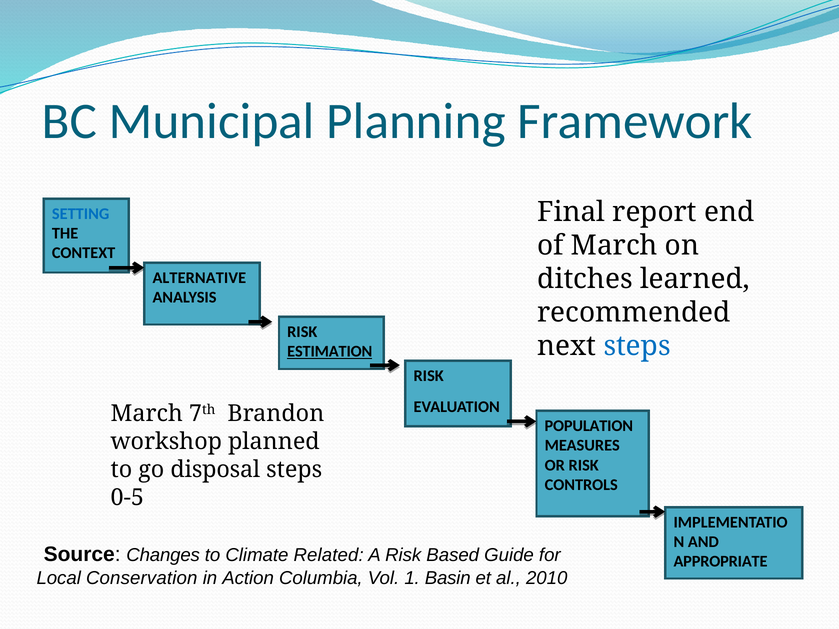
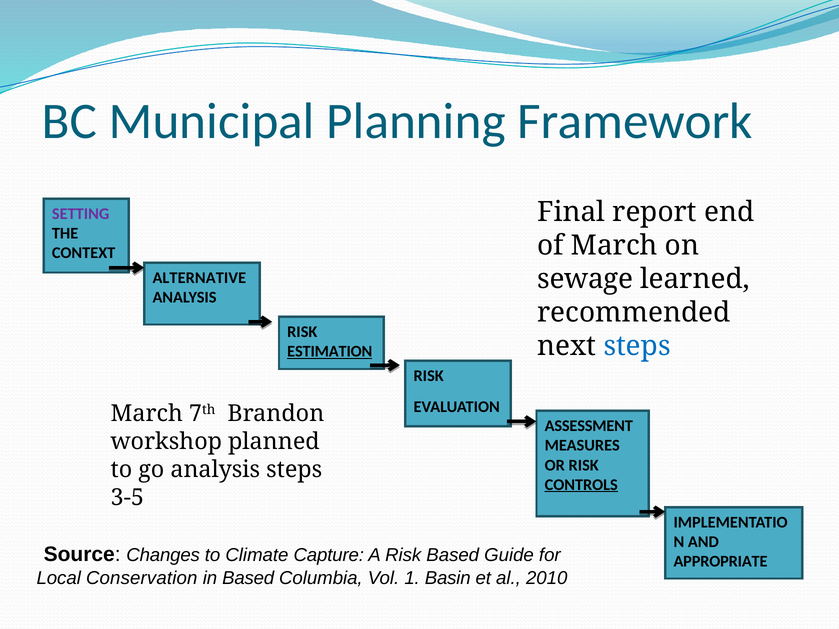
SETTING colour: blue -> purple (81, 214)
ditches: ditches -> sewage (585, 279)
POPULATION: POPULATION -> ASSESSMENT (589, 426)
go disposal: disposal -> analysis (215, 470)
CONTROLS underline: none -> present (581, 485)
0-5: 0-5 -> 3-5 (127, 498)
Related: Related -> Capture (329, 556)
in Action: Action -> Based (248, 578)
